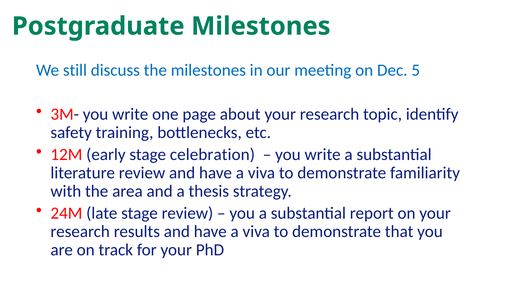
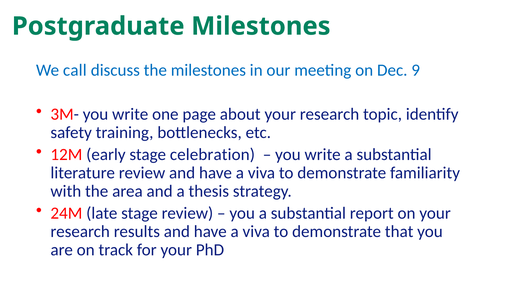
still: still -> call (75, 70)
5: 5 -> 9 (416, 70)
